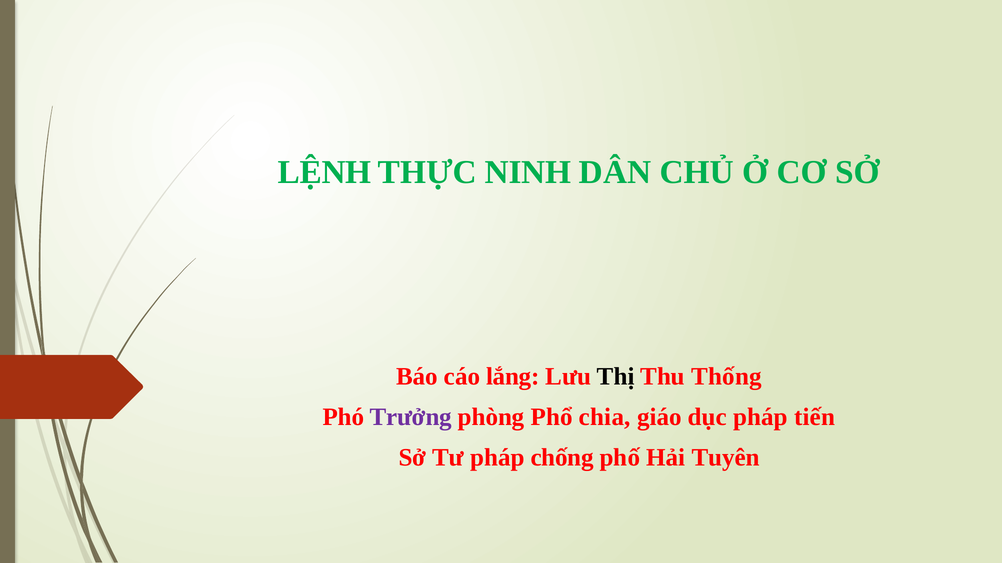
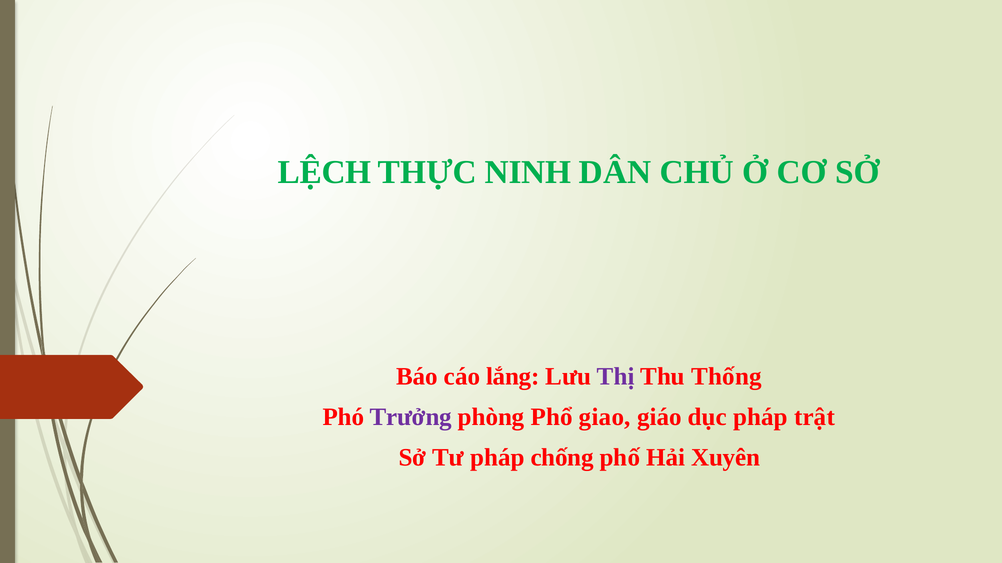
LỆNH: LỆNH -> LỆCH (324, 172)
Thị colour: black -> purple (616, 377)
chia: chia -> giao (605, 418)
tiến: tiến -> trật (815, 418)
Tuyên: Tuyên -> Xuyên (726, 458)
